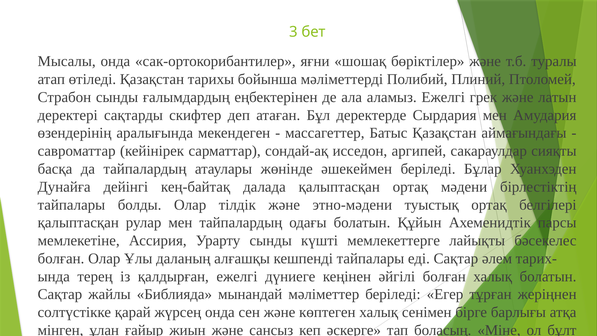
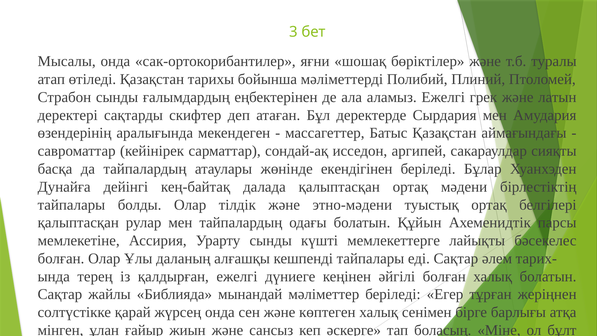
әшекеймен: әшекеймен -> екендігінен (357, 169)
